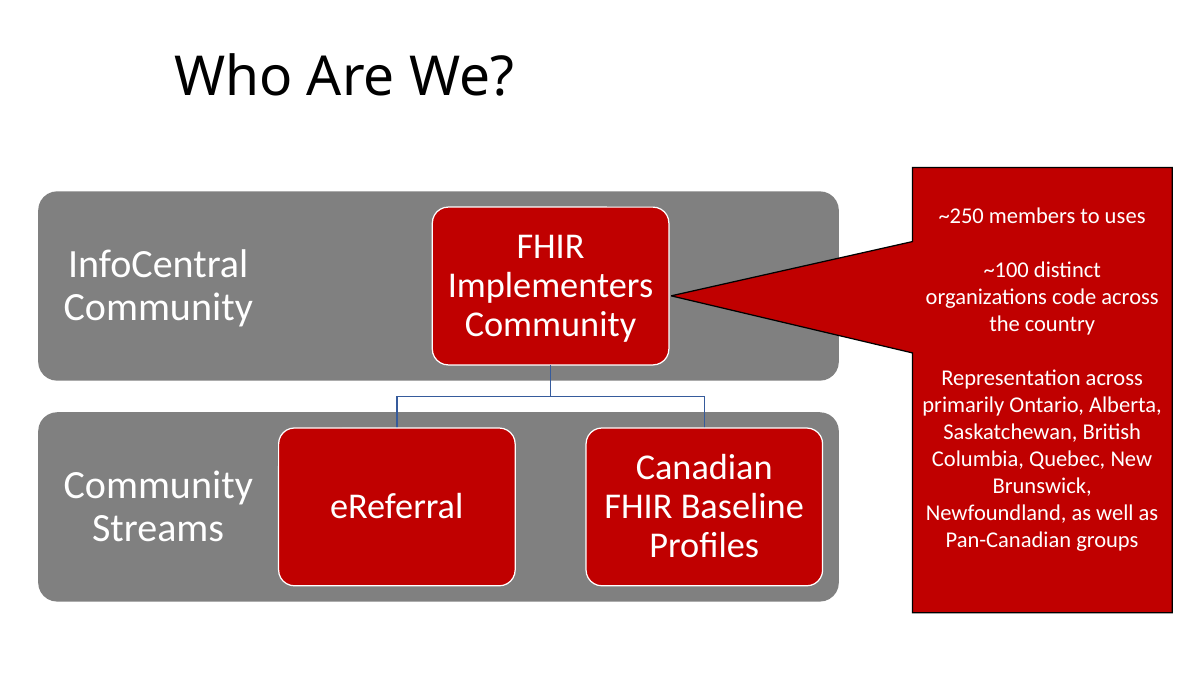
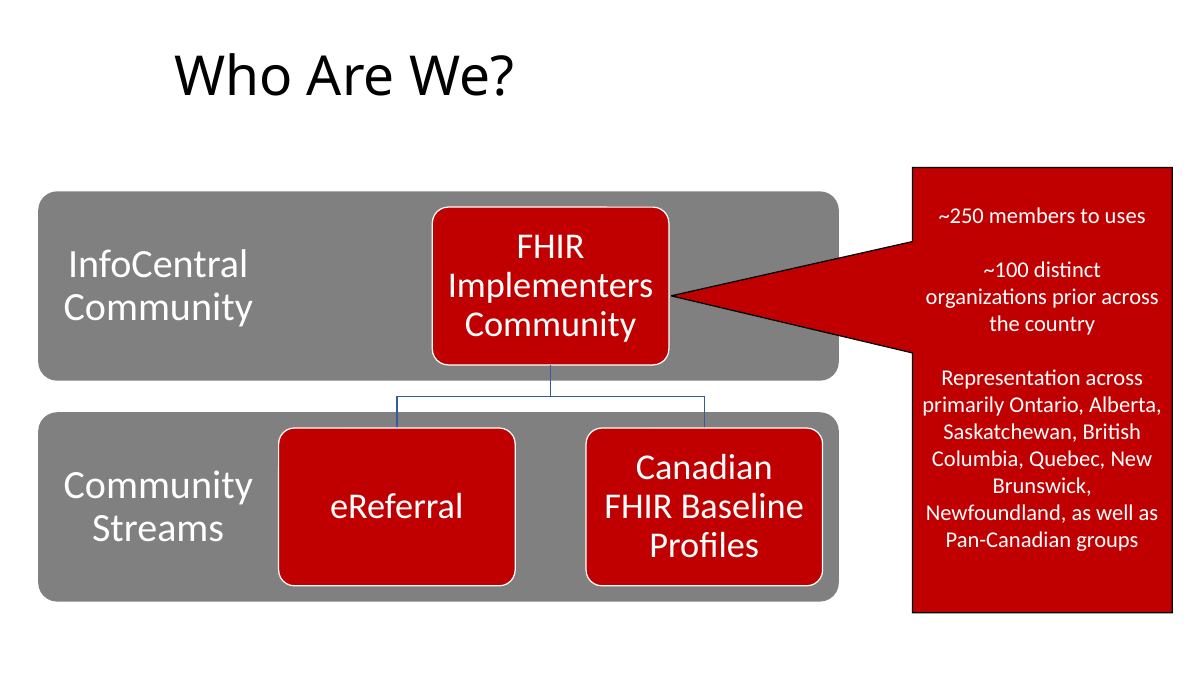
code: code -> prior (1074, 297)
